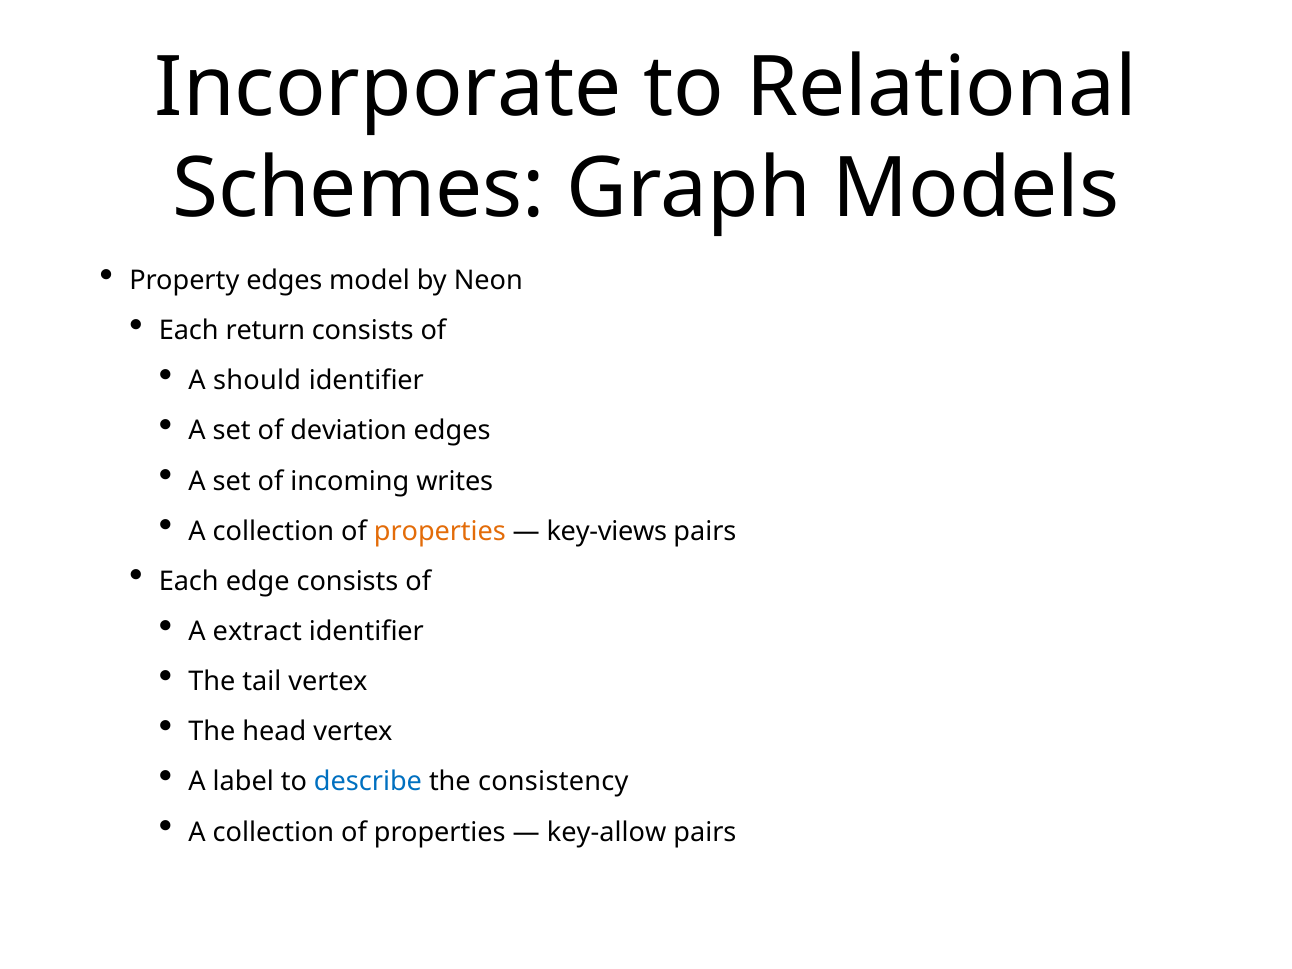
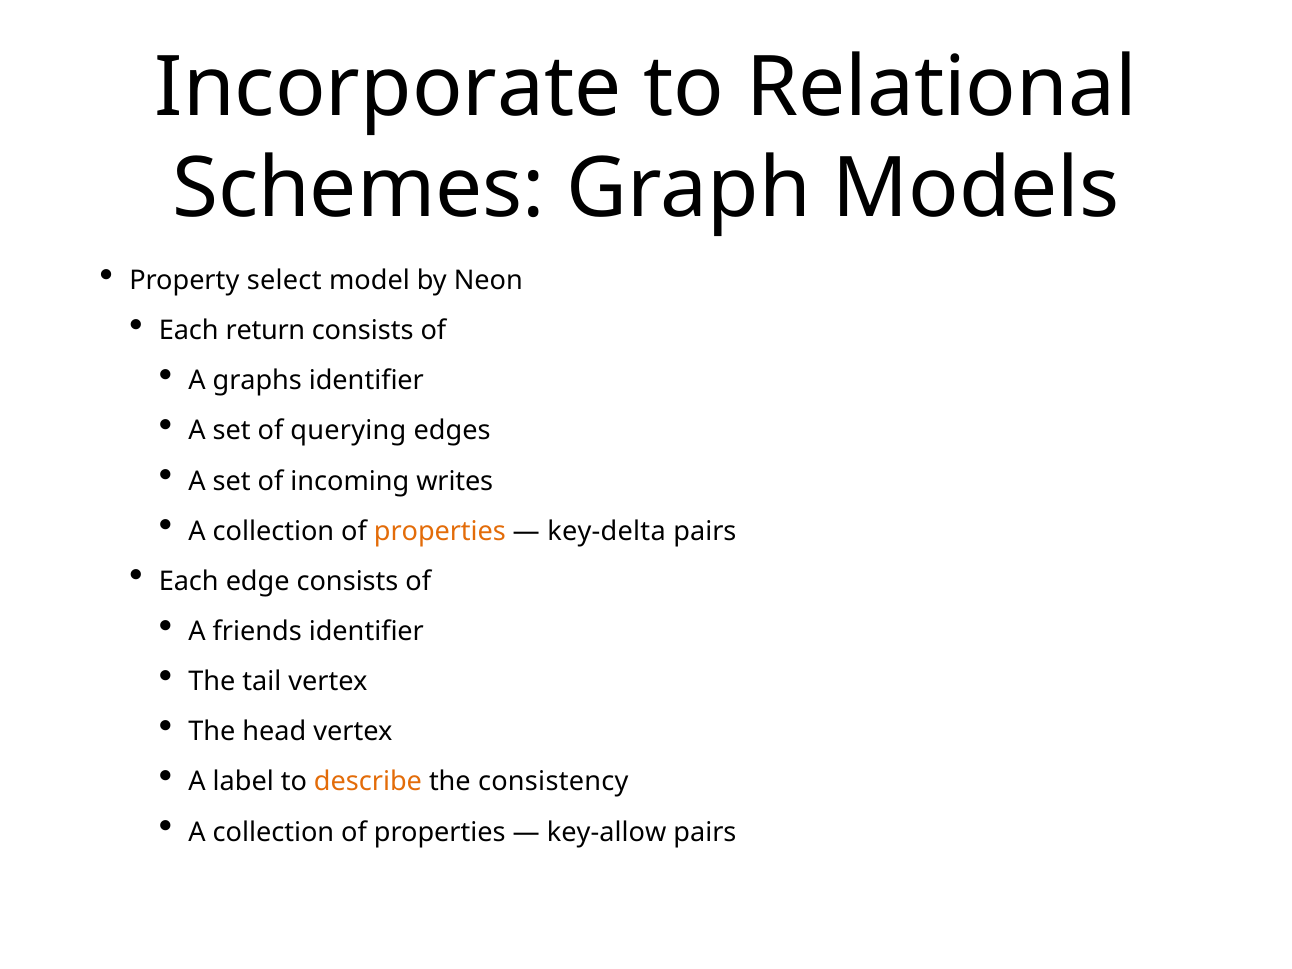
Property edges: edges -> select (284, 281)
should: should -> graphs (257, 381)
deviation: deviation -> querying (348, 431)
key-views: key-views -> key-delta (607, 531)
extract: extract -> friends (257, 632)
describe colour: blue -> orange (368, 782)
